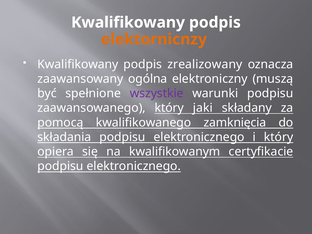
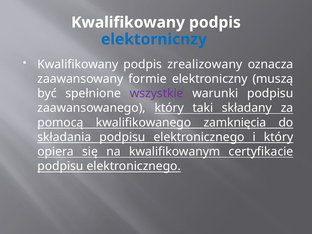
elektornicnzy colour: orange -> blue (154, 39)
ogólna: ogólna -> formie (148, 79)
jaki: jaki -> taki (203, 108)
